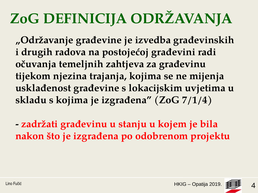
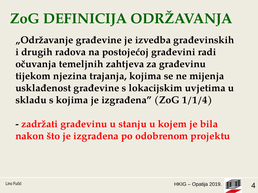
7/1/4: 7/1/4 -> 1/1/4 (197, 100)
